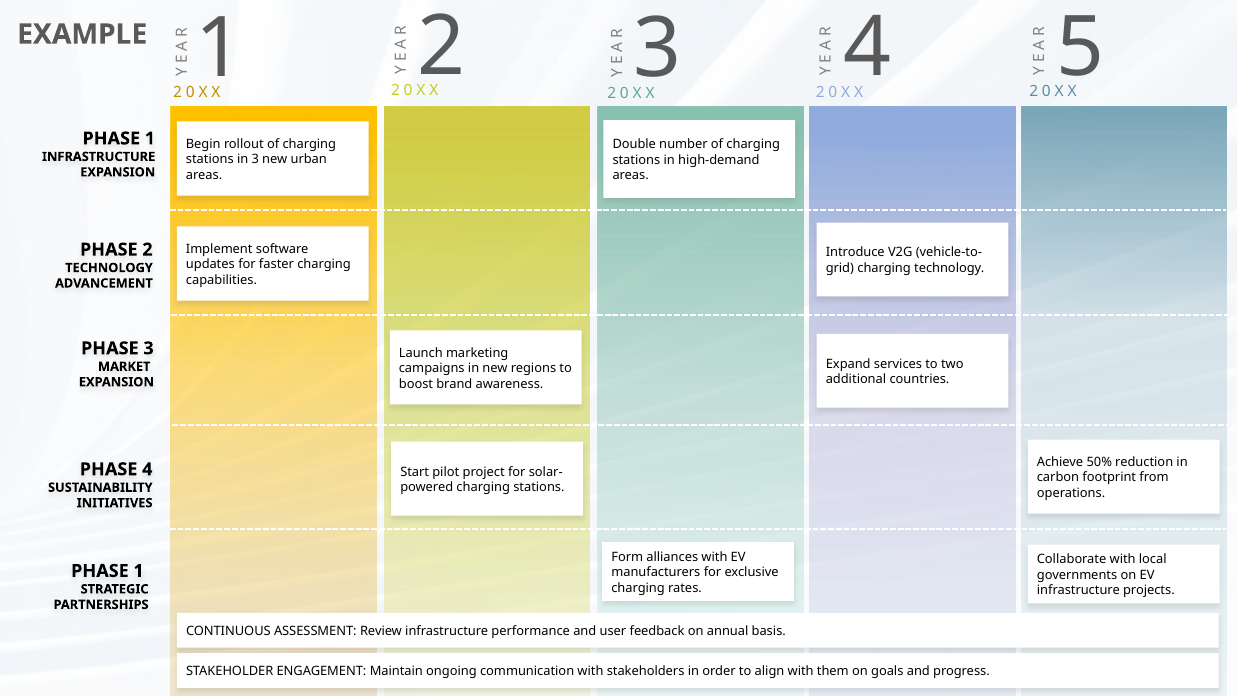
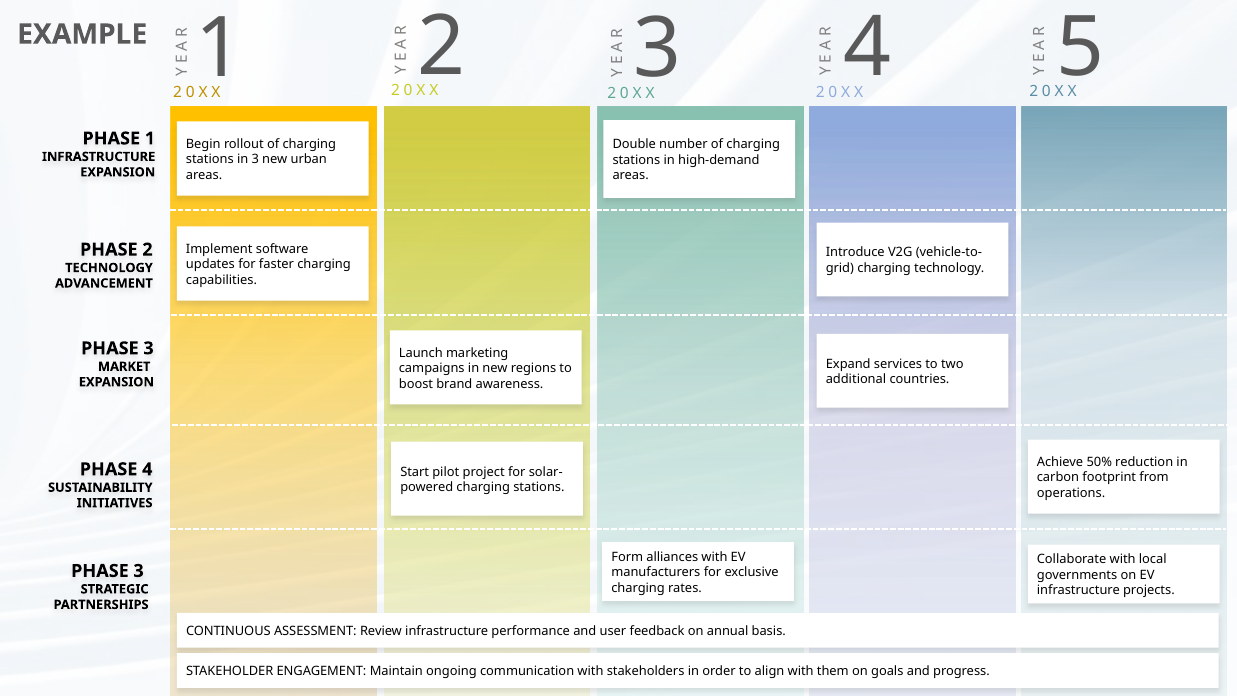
1: 1 -> 3 (139, 571)
